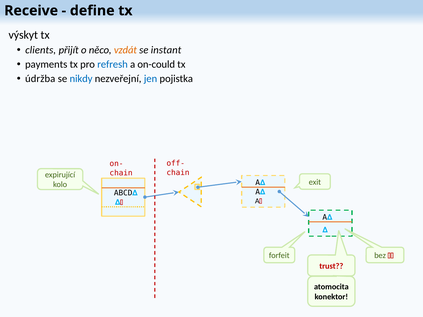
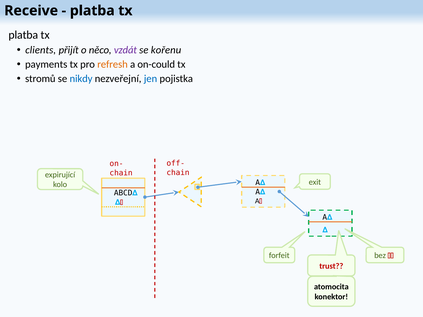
define: define -> platba (92, 11)
výskyt: výskyt -> platba (23, 35)
vzdát colour: orange -> purple (125, 50)
instant: instant -> kořenu (166, 50)
refresh colour: blue -> orange (112, 64)
údržba: údržba -> stromů (40, 79)
